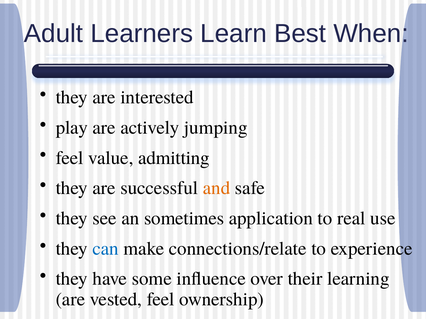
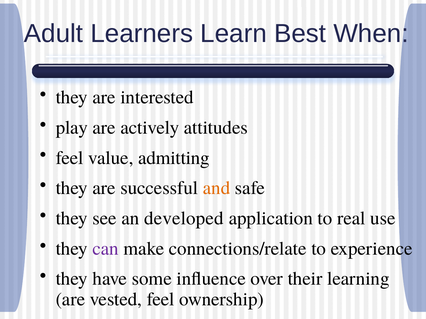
jumping: jumping -> attitudes (216, 128)
sometimes: sometimes -> developed (184, 219)
can colour: blue -> purple (106, 249)
